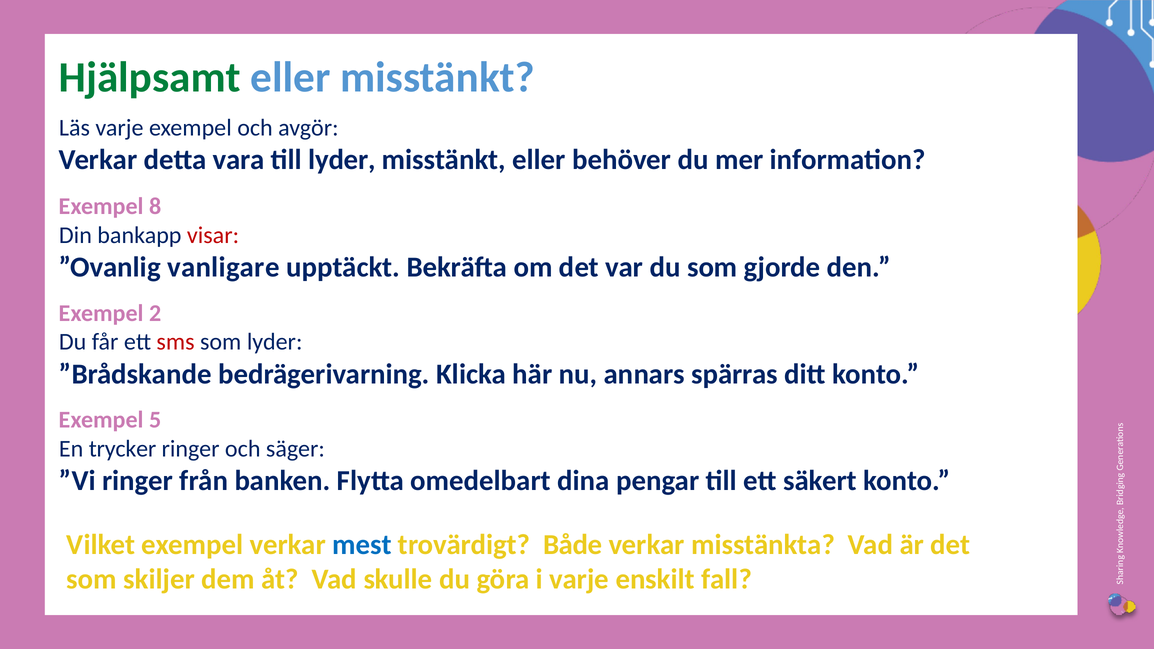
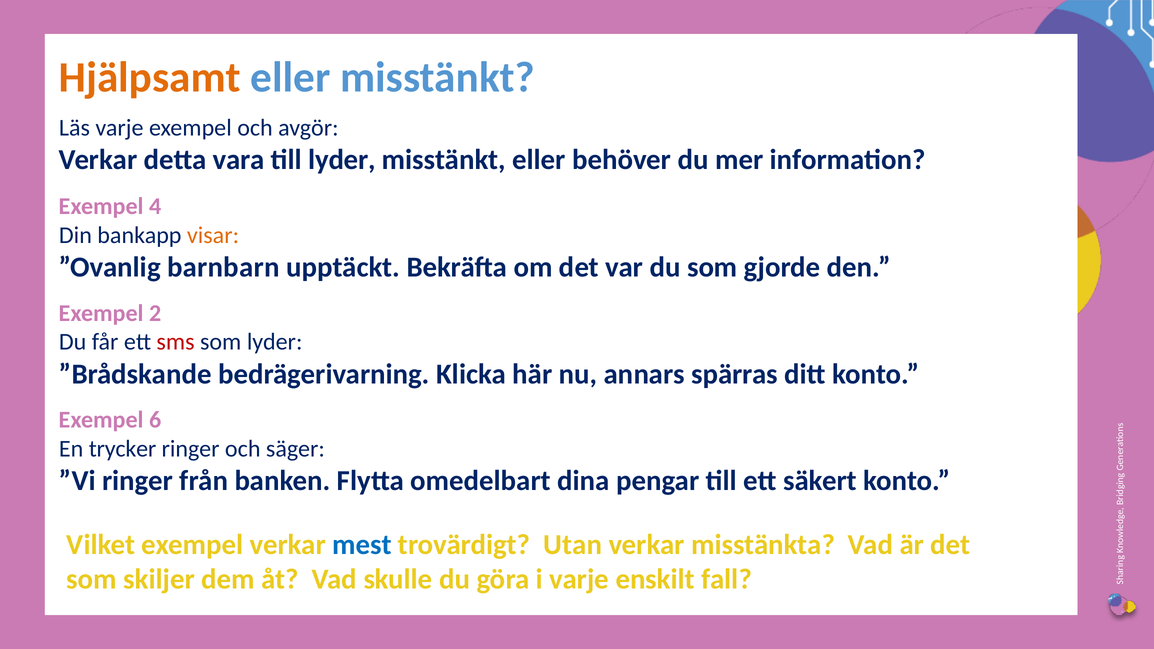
Hjälpsamt colour: green -> orange (150, 77)
8: 8 -> 4 (155, 206)
visar colour: red -> orange (213, 235)
vanligare: vanligare -> barnbarn (223, 267)
5: 5 -> 6 (155, 420)
Både: Både -> Utan (573, 545)
